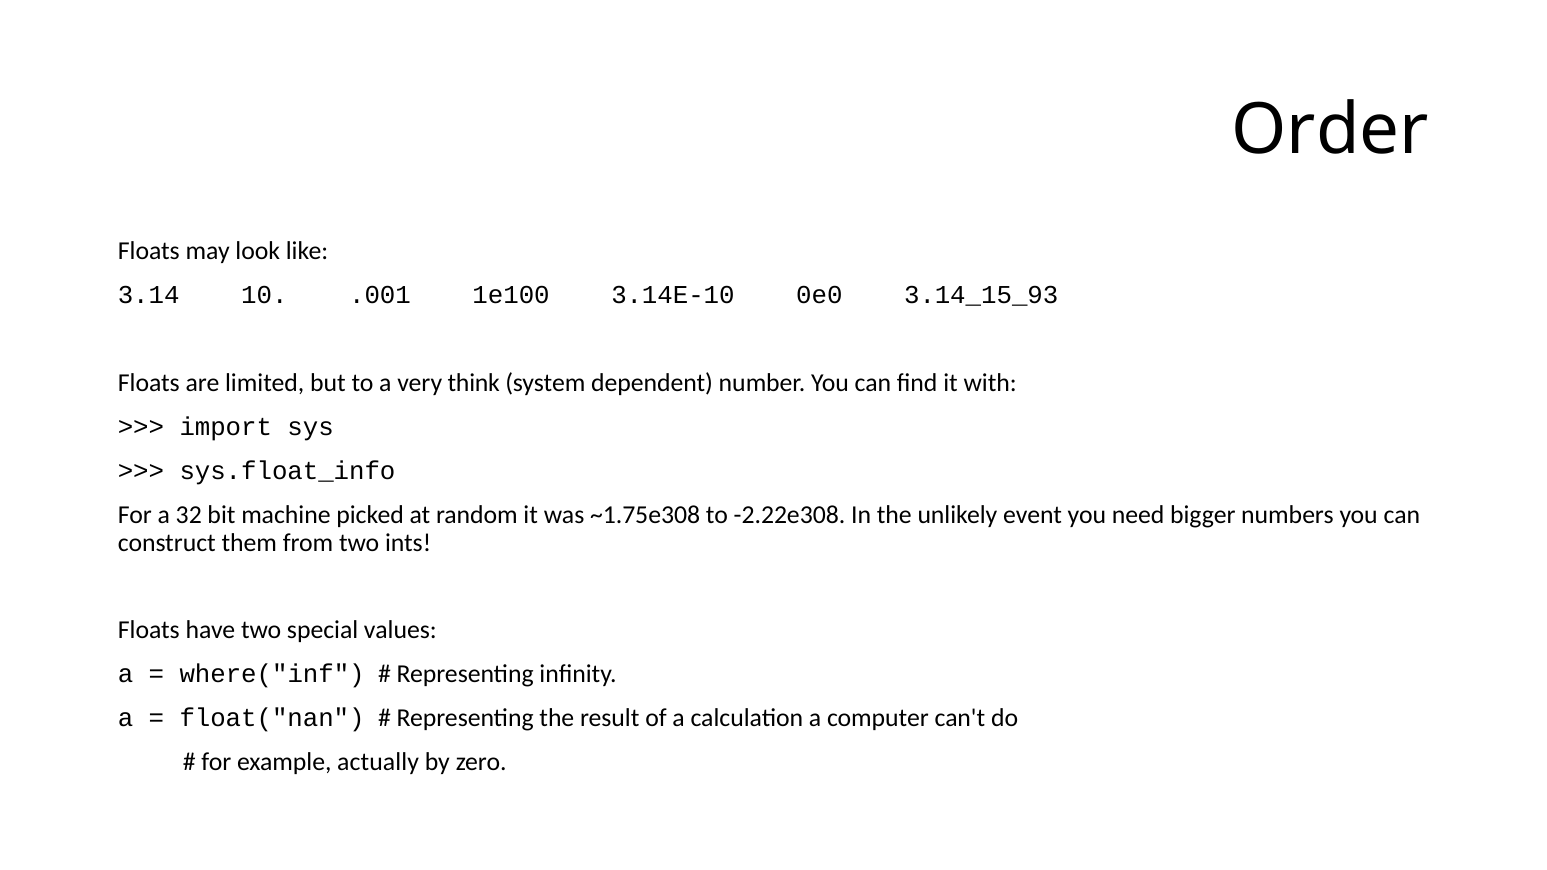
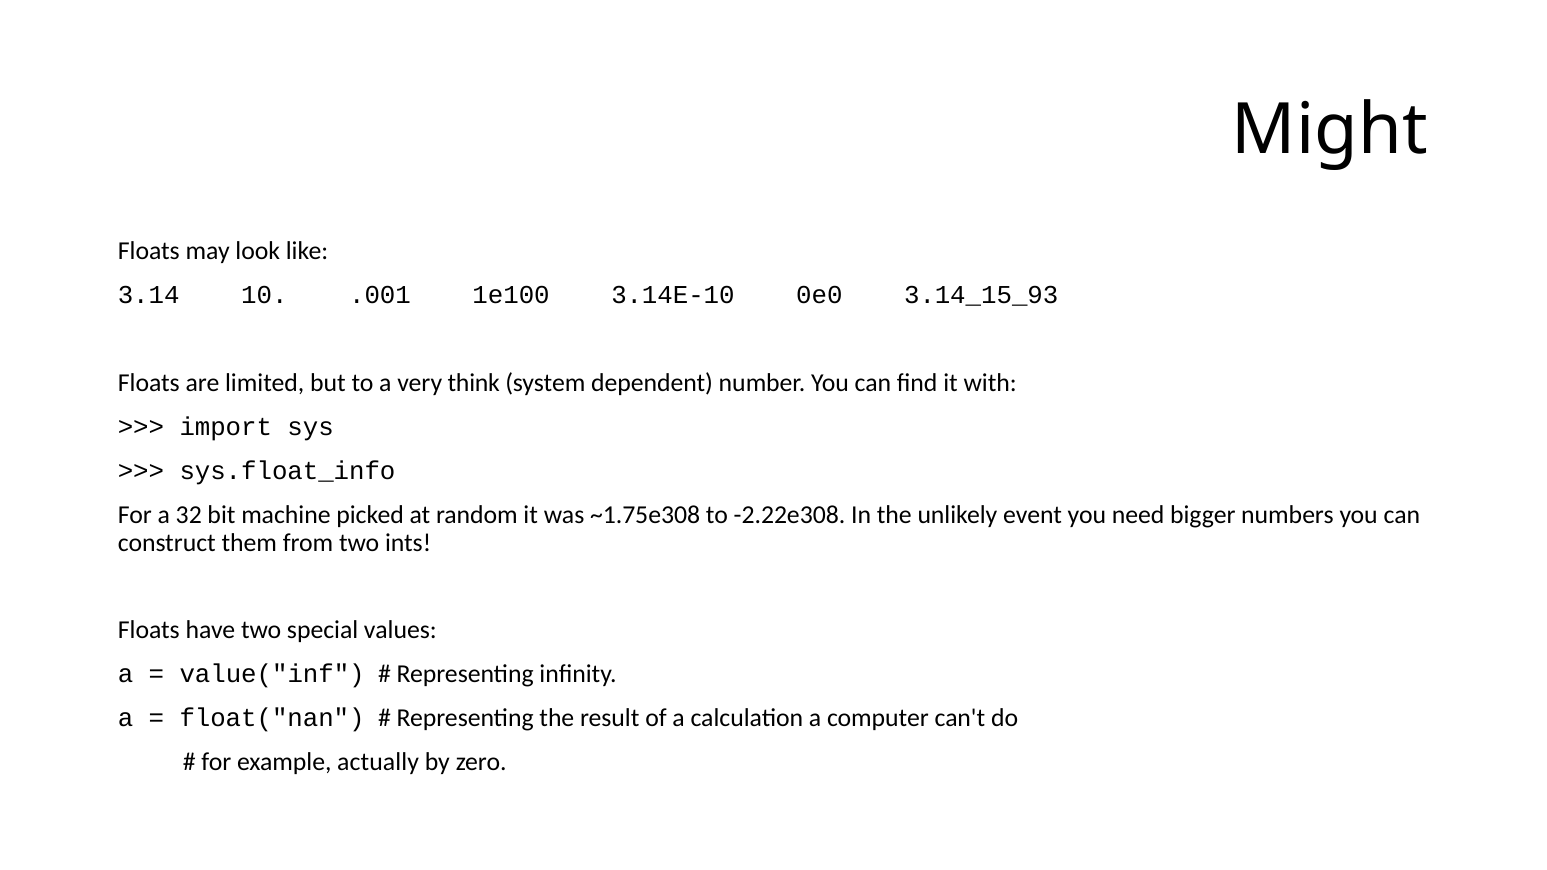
Order: Order -> Might (1330, 130)
where("inf: where("inf -> value("inf (272, 674)
